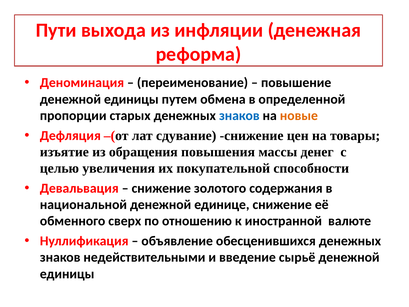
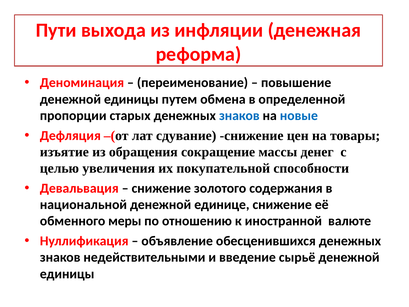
новые colour: orange -> blue (299, 115)
повышения: повышения -> сокращение (218, 152)
сверх: сверх -> меры (125, 221)
